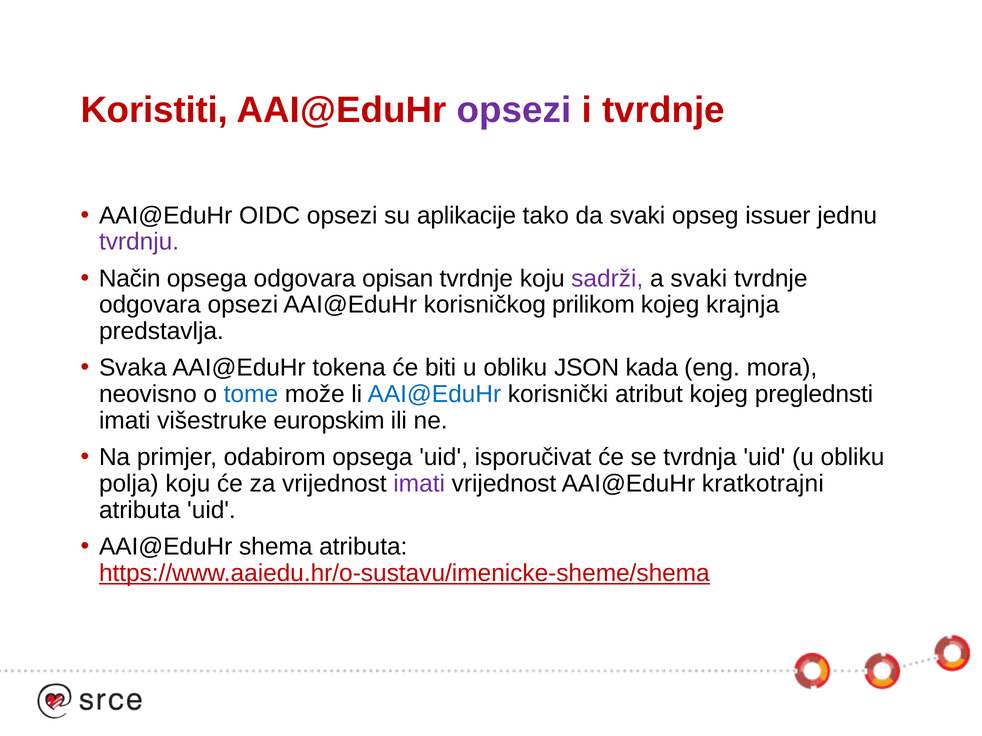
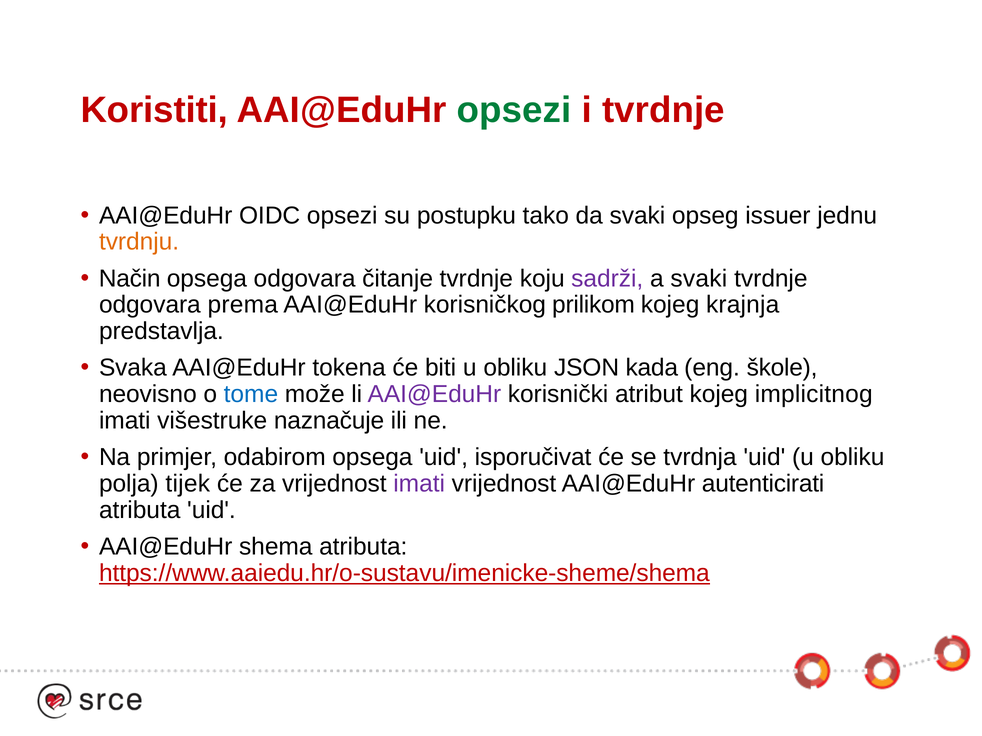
opsezi colour: purple -> green (514, 110)
aplikacije: aplikacije -> postupku (466, 216)
tvrdnju colour: purple -> orange (139, 242)
opisan: opisan -> čitanje (398, 279)
odgovara opsezi: opsezi -> prema (243, 305)
mora: mora -> škole (782, 368)
AAI@EduHr colour: blue -> purple (434, 394)
preglednsti: preglednsti -> implicitnog (814, 394)
europskim: europskim -> naznačuje (329, 421)
polja koju: koju -> tijek (188, 484)
kratkotrajni: kratkotrajni -> autenticirati (763, 484)
